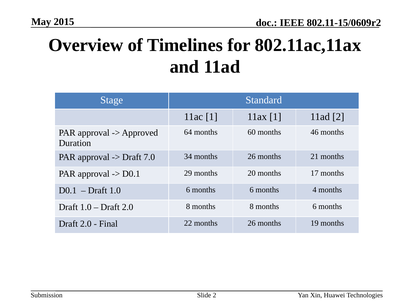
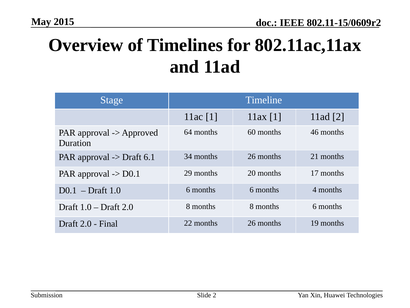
Standard: Standard -> Timeline (264, 100)
7.0: 7.0 -> 6.1 (149, 157)
